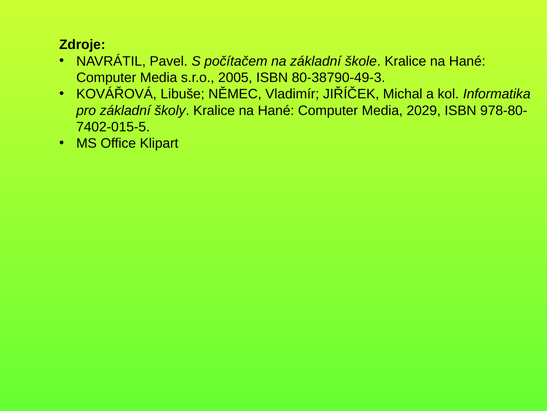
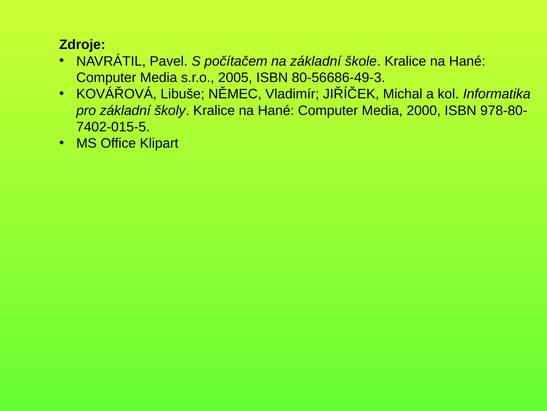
80-38790-49-3: 80-38790-49-3 -> 80-56686-49-3 (339, 77)
2029: 2029 -> 2000 (424, 110)
